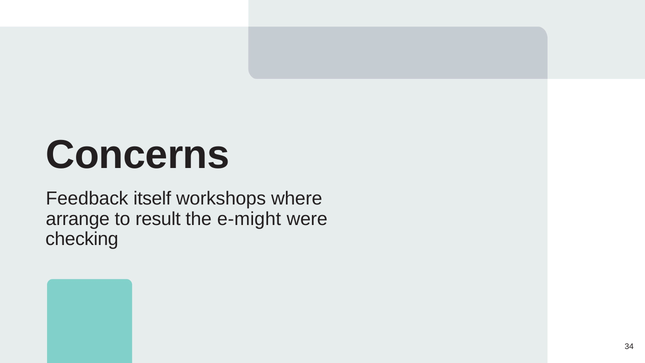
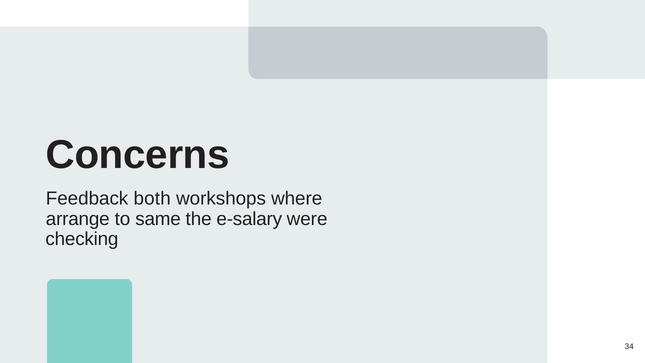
itself: itself -> both (152, 199)
result: result -> same (158, 219)
e-might: e-might -> e-salary (249, 219)
